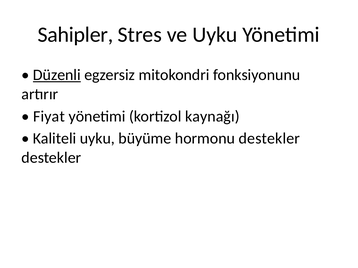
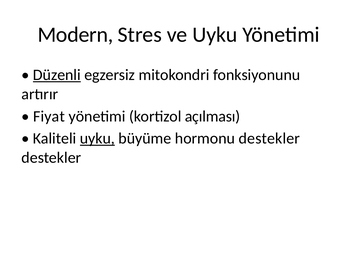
Sahipler: Sahipler -> Modern (75, 35)
kaynağı: kaynağı -> açılması (212, 116)
uyku underline: none -> present (97, 139)
